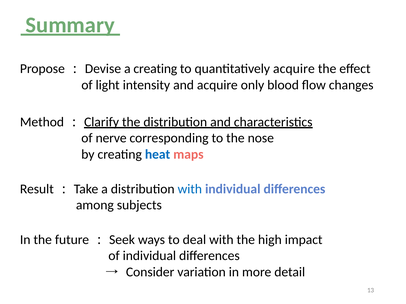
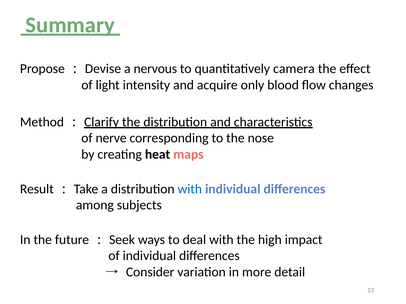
a creating: creating -> nervous (155, 69)
quantitatively acquire: acquire -> camera (294, 69)
heat colour: blue -> black (158, 155)
